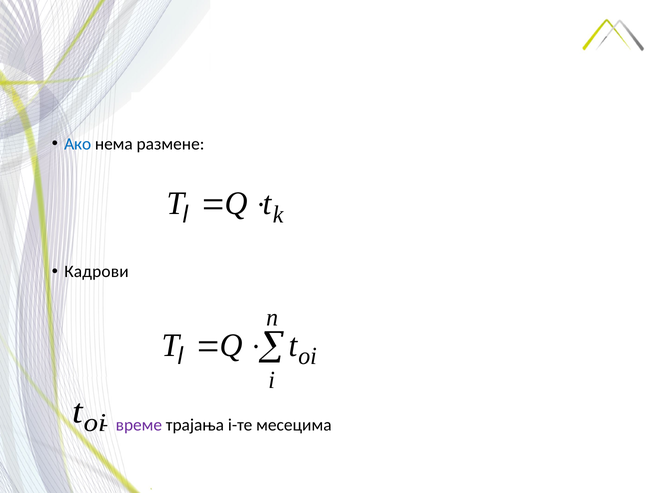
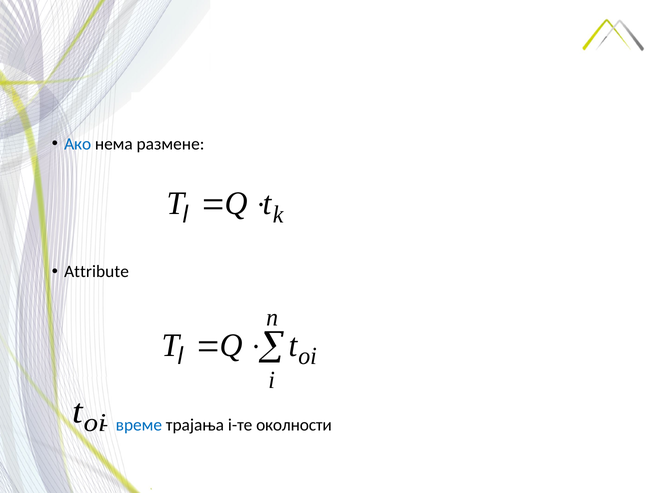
Кадрови: Кадрови -> Attribute (97, 272)
време colour: purple -> blue (139, 426)
месецима: месецима -> околности (294, 426)
